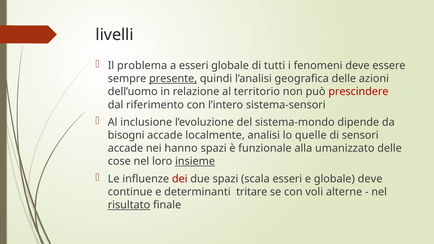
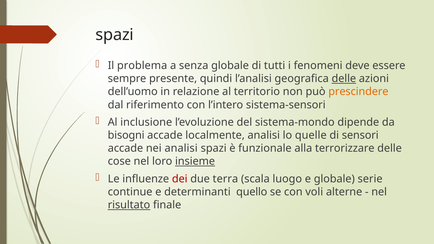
livelli: livelli -> spazi (115, 35)
a esseri: esseri -> senza (194, 66)
presente underline: present -> none (173, 79)
delle underline: none -> present (344, 79)
prescindere colour: red -> orange (358, 92)
nei hanno: hanno -> analisi (181, 148)
umanizzato: umanizzato -> terrorizzare (345, 148)
due spazi: spazi -> terra (225, 179)
scala esseri: esseri -> luogo (287, 179)
globale deve: deve -> serie (370, 179)
tritare: tritare -> quello (252, 192)
